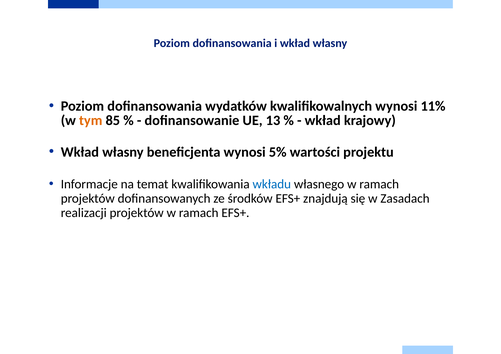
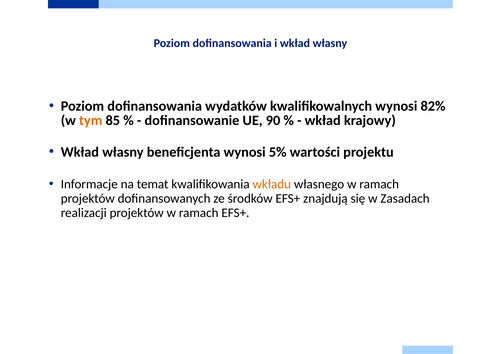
11%: 11% -> 82% (433, 106)
13: 13 -> 90 (273, 121)
wkładu colour: blue -> orange (272, 184)
